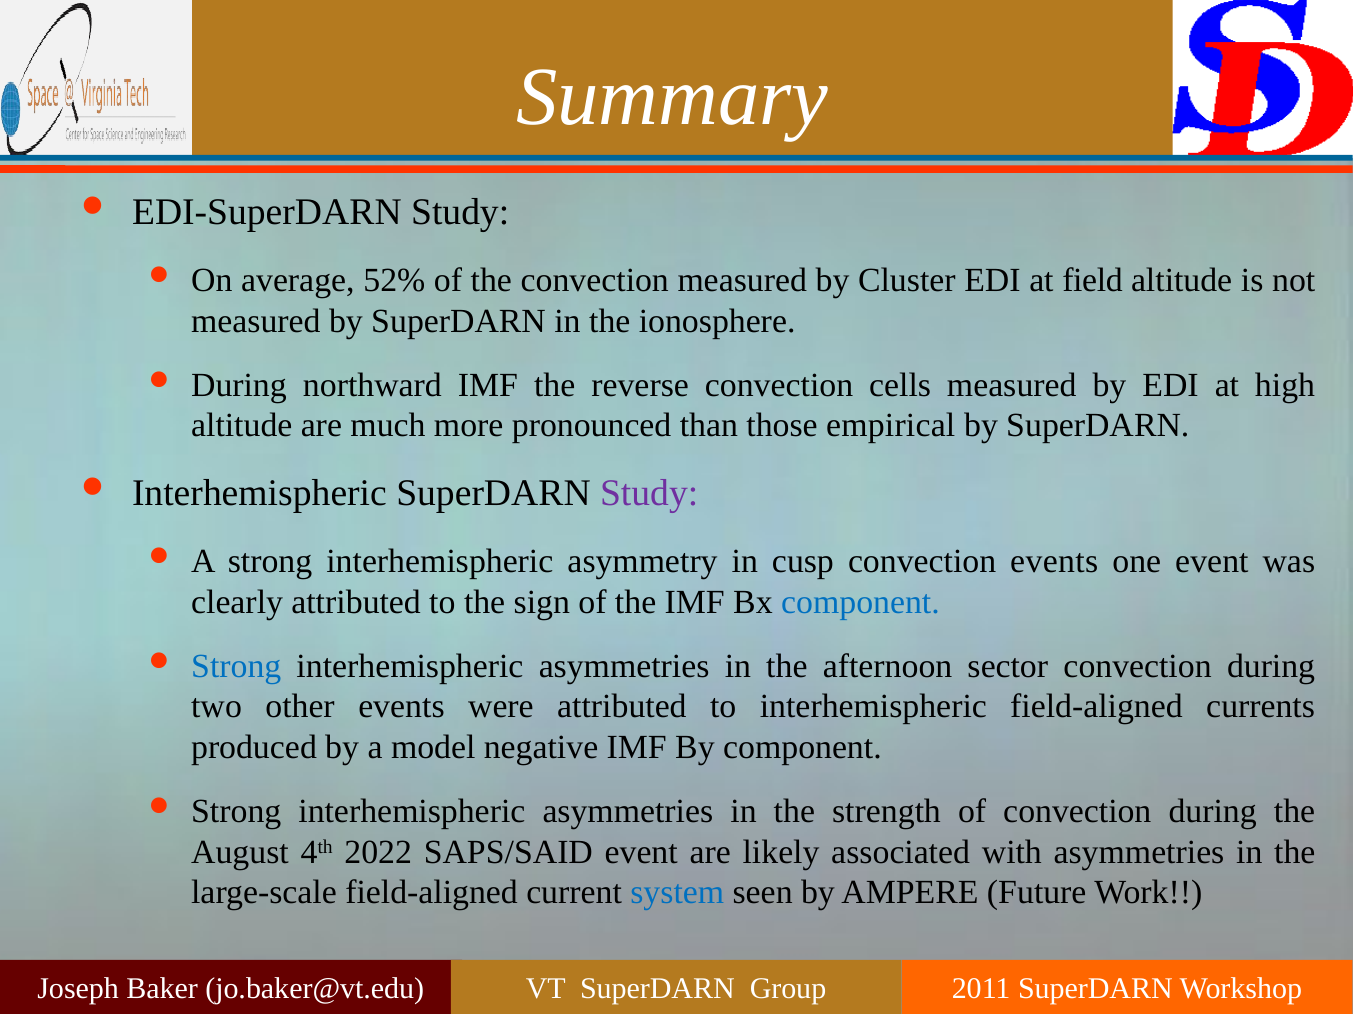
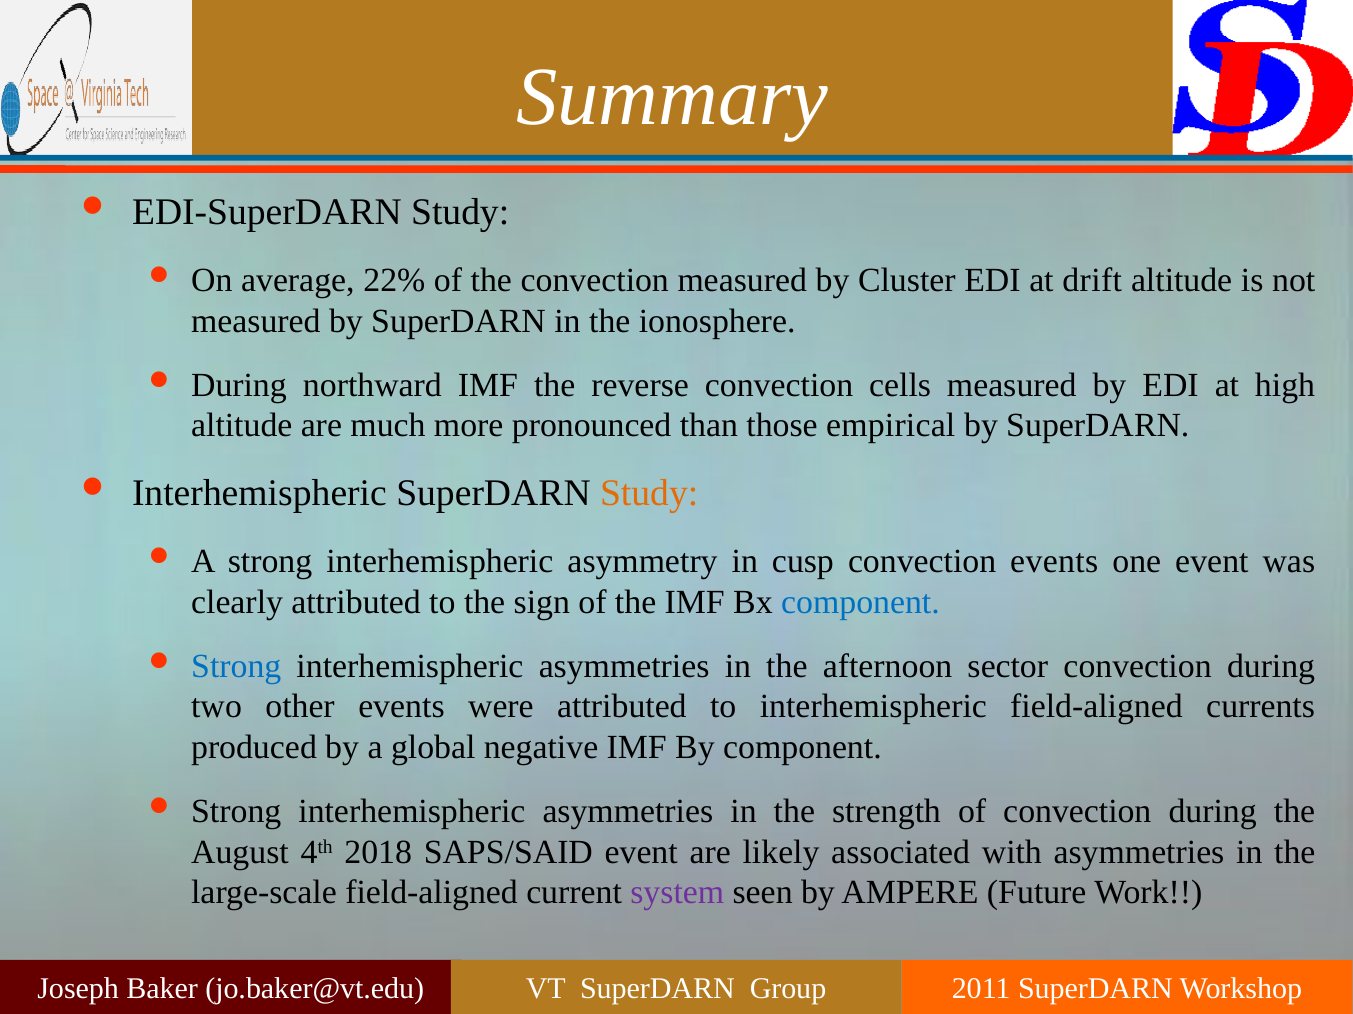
52%: 52% -> 22% (394, 281)
field: field -> drift (1092, 281)
Study colour: purple -> orange (649, 494)
model: model -> global (433, 748)
2022: 2022 -> 2018 (378, 853)
system colour: blue -> purple (677, 893)
